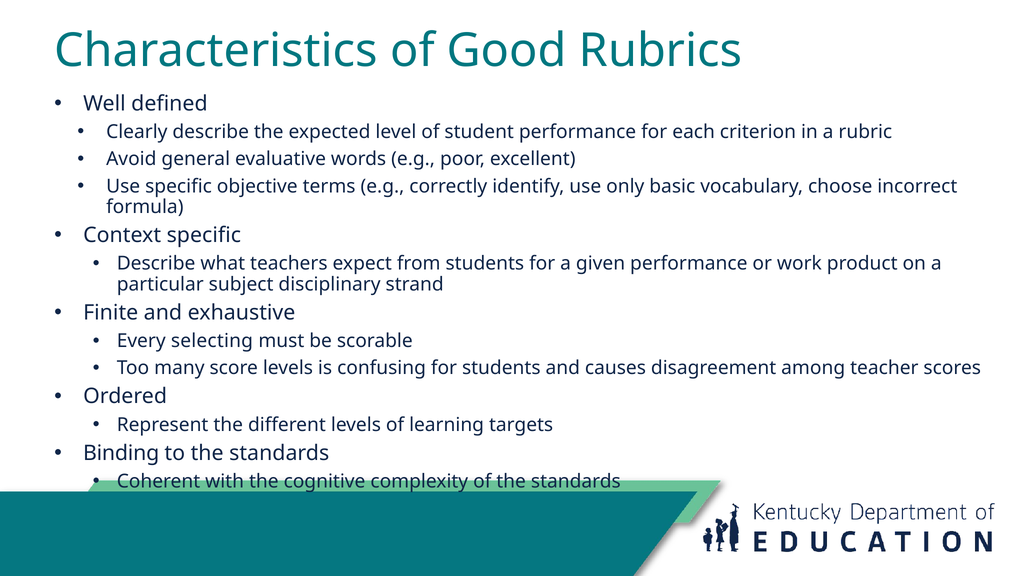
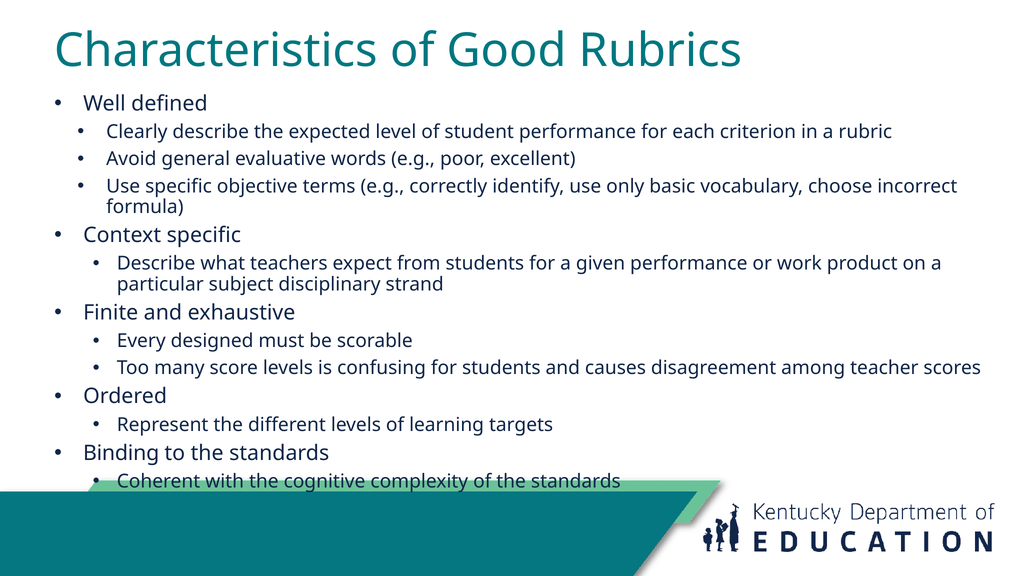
selecting: selecting -> designed (212, 341)
